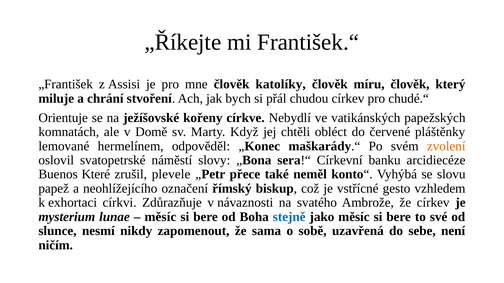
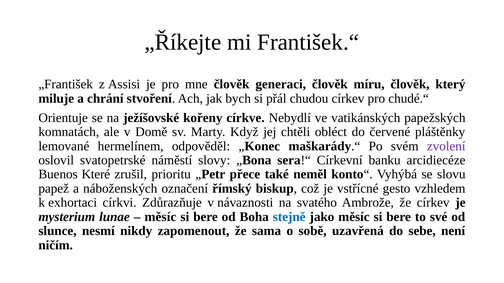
katolíky: katolíky -> generaci (281, 84)
zvolení colour: orange -> purple (446, 146)
plevele: plevele -> prioritu (171, 175)
neohlížejícího: neohlížejícího -> náboženských (120, 189)
